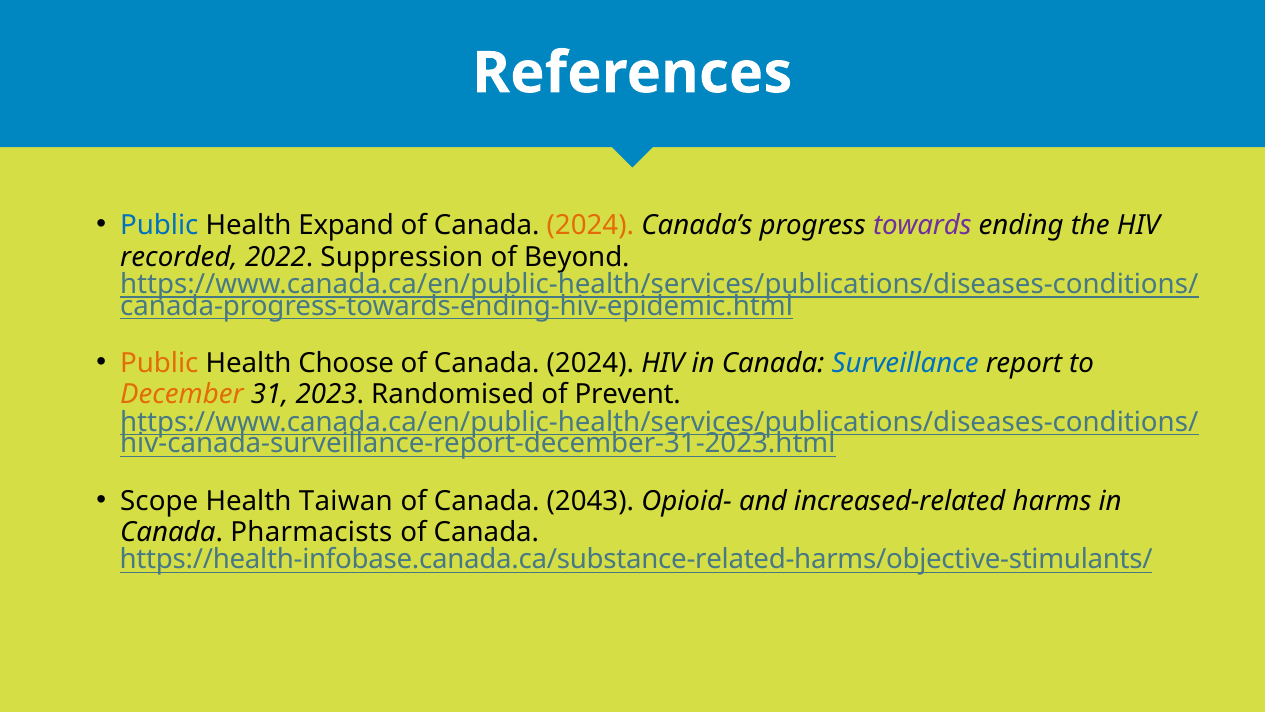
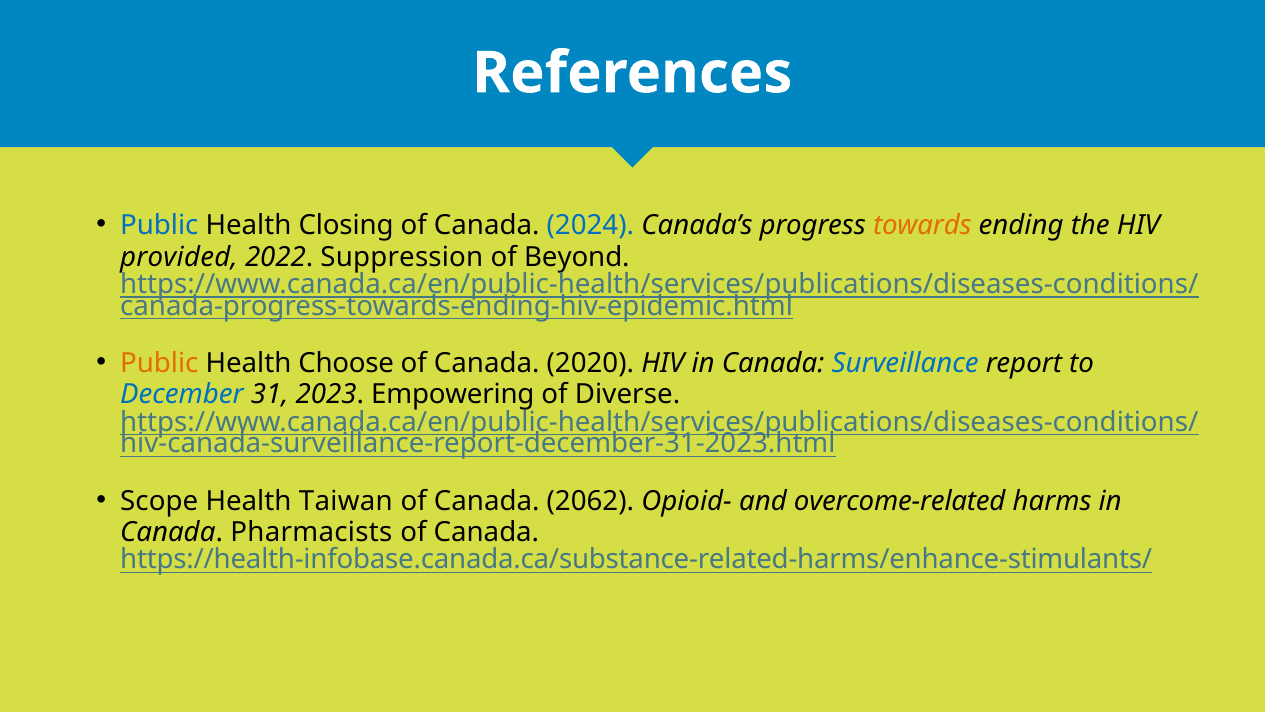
Expand: Expand -> Closing (346, 225)
2024 colour: orange -> blue (590, 225)
towards colour: purple -> orange (922, 225)
recorded: recorded -> provided (179, 257)
2024: 2024 -> 2020 (590, 363)
December colour: orange -> blue (182, 395)
Randomised: Randomised -> Empowering (453, 395)
Prevent: Prevent -> Diverse (628, 395)
2043: 2043 -> 2062 (590, 501)
increased-related: increased-related -> overcome-related (900, 501)
https://health-infobase.canada.ca/substance-related-harms/objective-stimulants/: https://health-infobase.canada.ca/substance-related-harms/objective-stimulants/ -> https://health-infobase.canada.ca/substance-related-harms/enhance-stimulants/ (636, 559)
